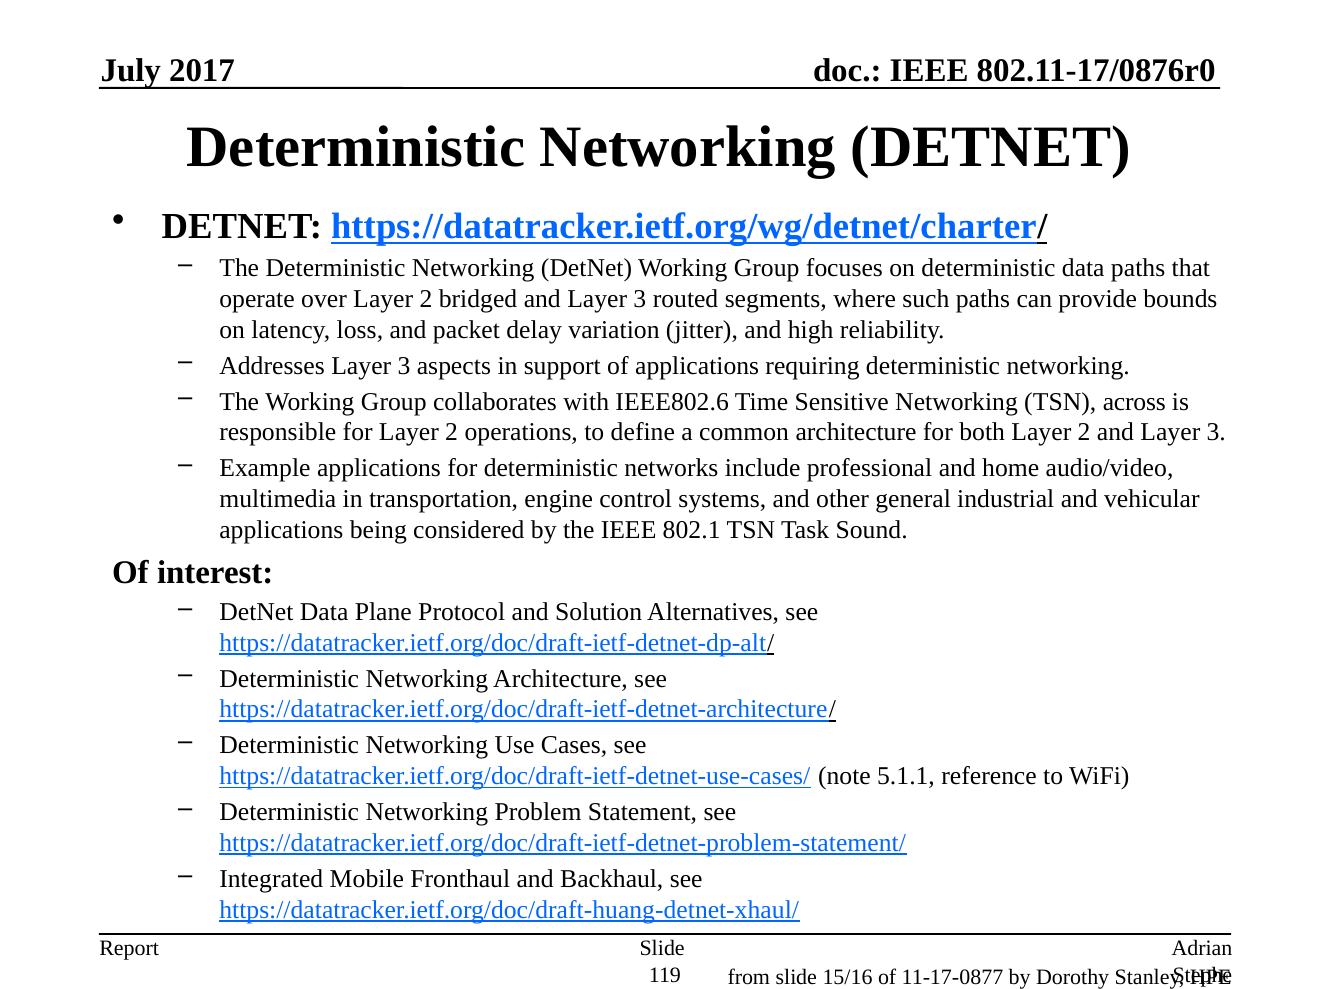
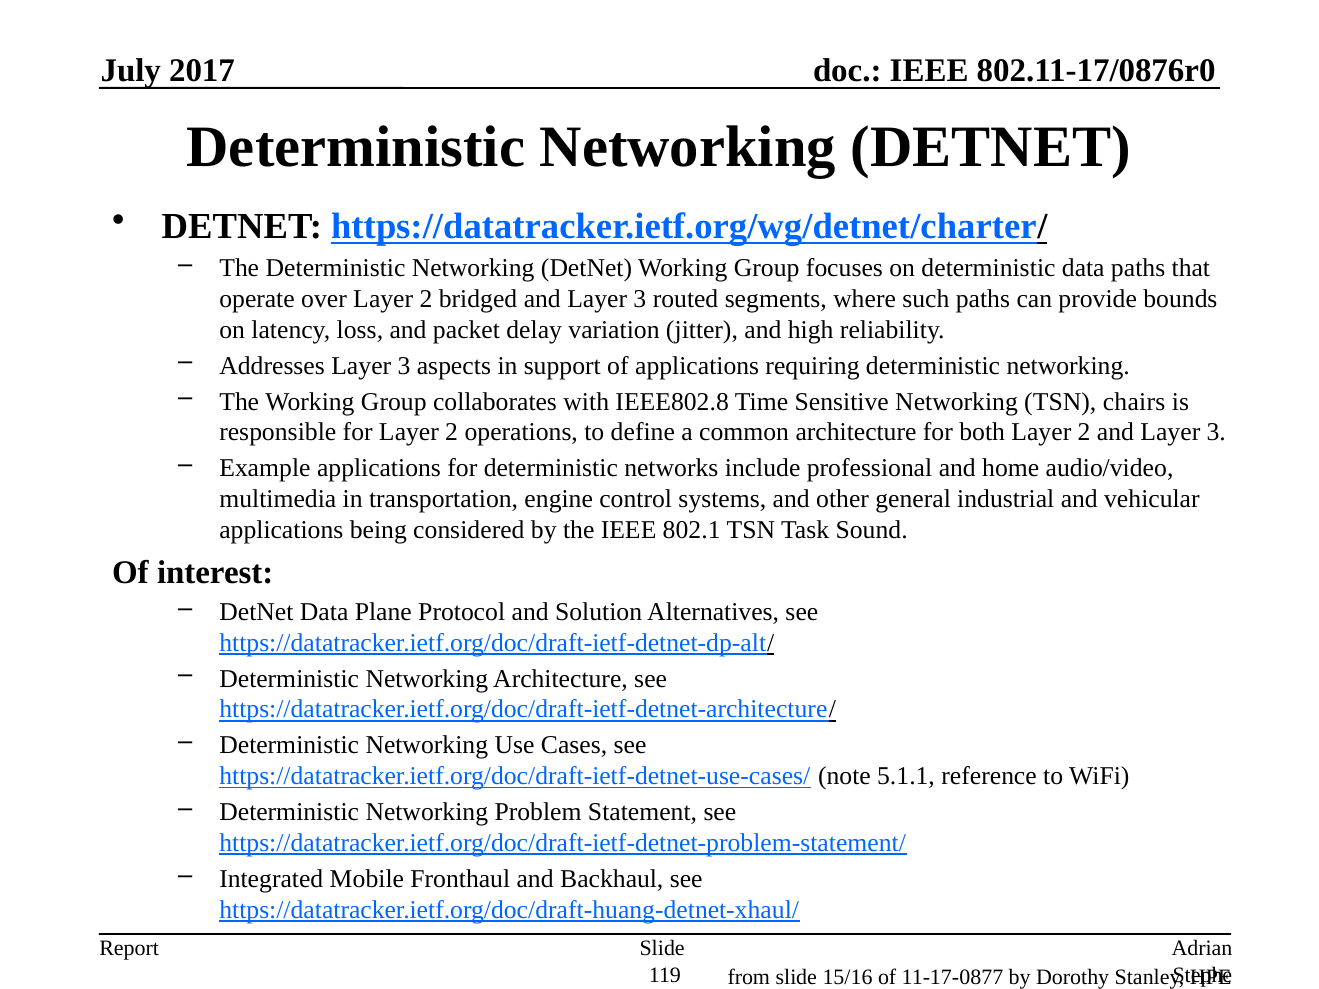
IEEE802.6: IEEE802.6 -> IEEE802.8 (672, 402)
across: across -> chairs (1134, 402)
